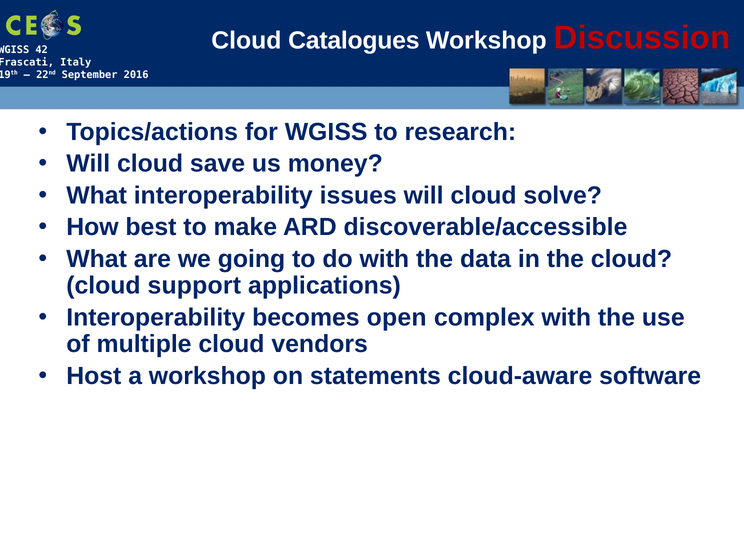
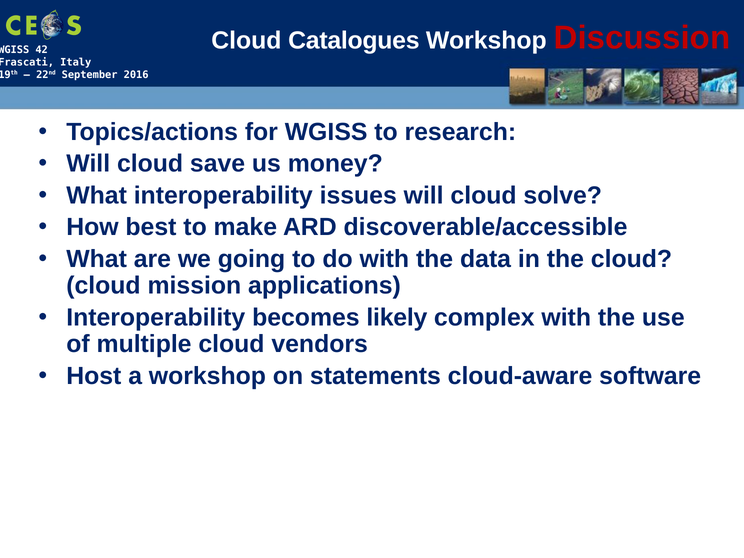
support: support -> mission (194, 286)
open: open -> likely (397, 317)
